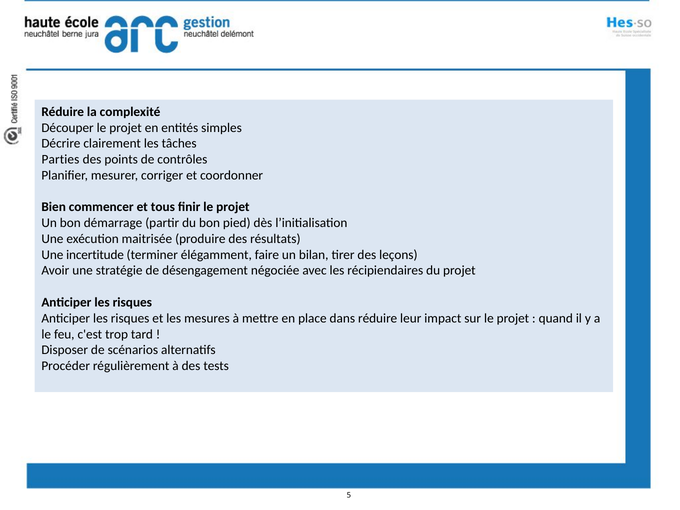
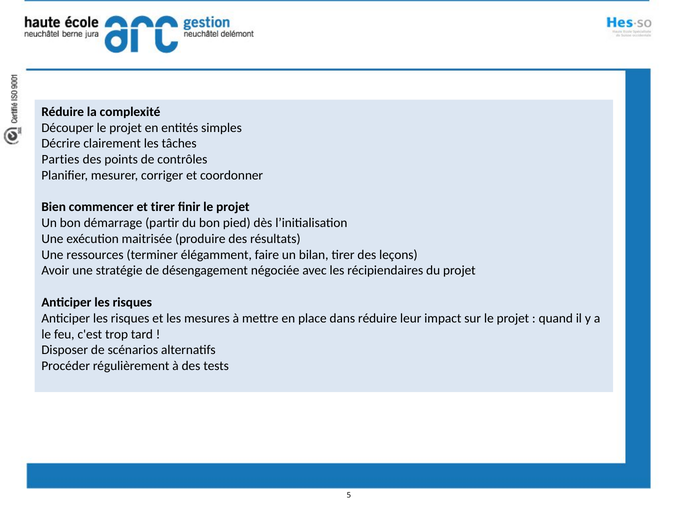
et tous: tous -> tirer (163, 207)
incertitude: incertitude -> ressources (95, 255)
